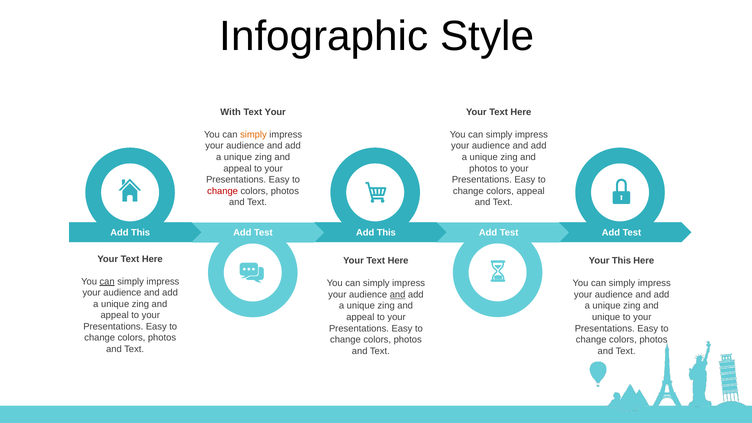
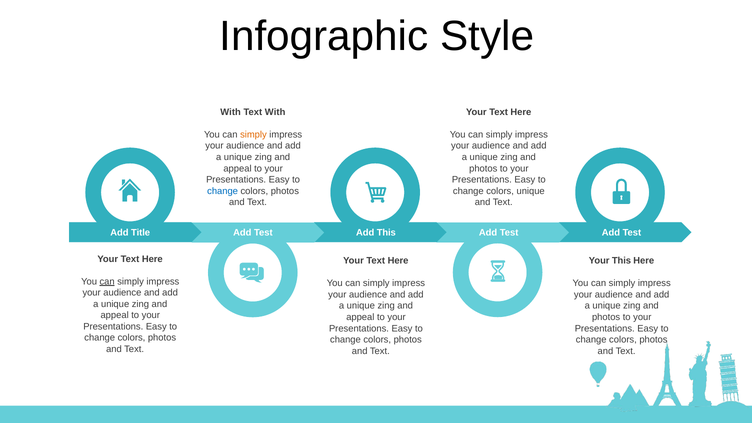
Your: Your -> With (275, 112)
change colour: red -> blue (223, 191)
colors appeal: appeal -> unique (531, 191)
This: This -> Title (141, 232)
and underline: present -> none (398, 295)
unique: unique -> photos (606, 317)
